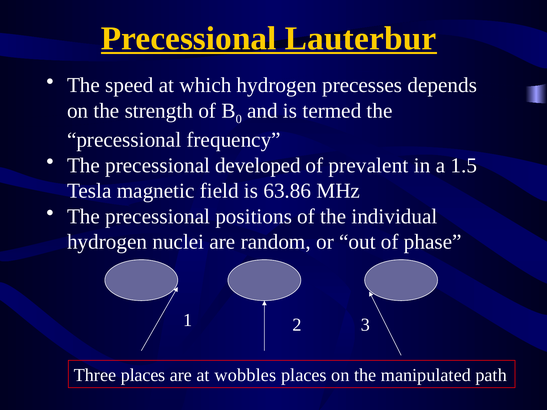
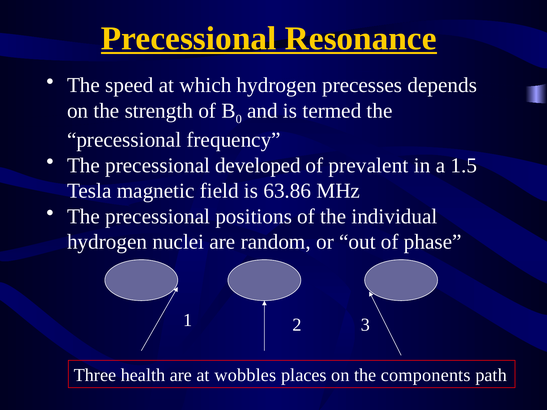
Lauterbur: Lauterbur -> Resonance (361, 38)
Three places: places -> health (143, 375)
manipulated: manipulated -> components (426, 375)
